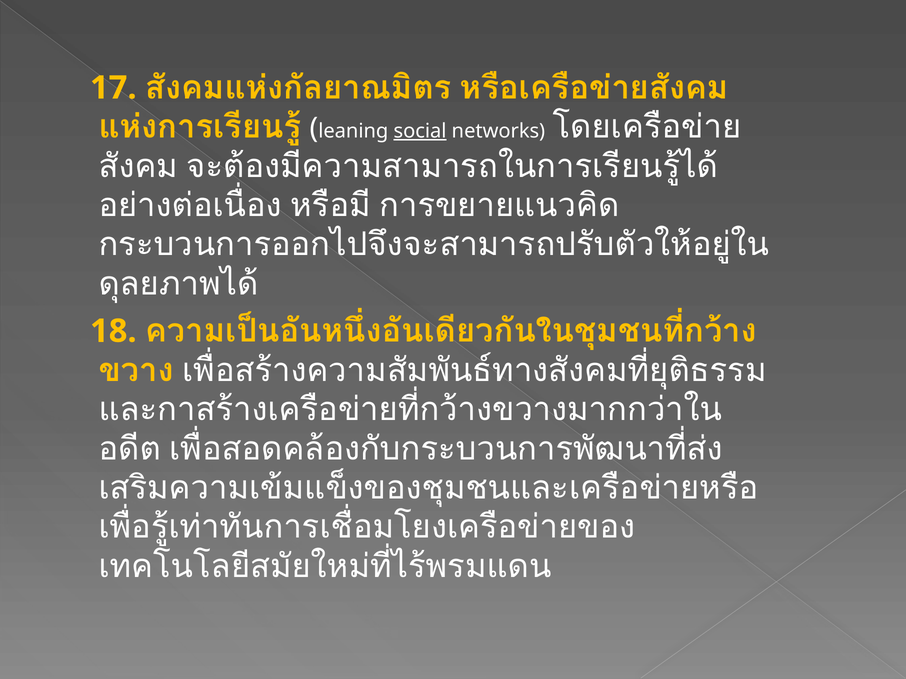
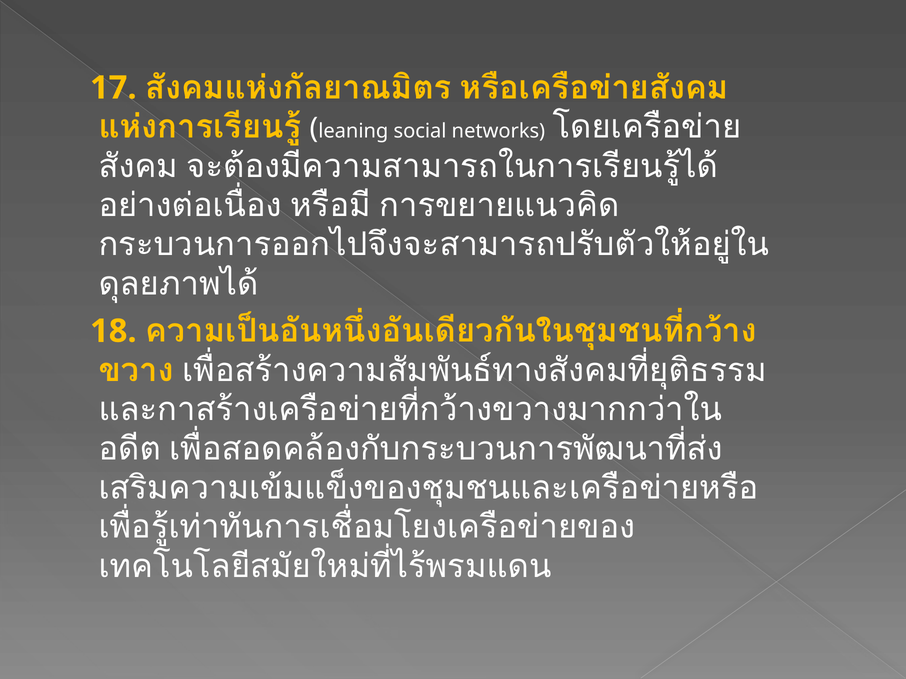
social underline: present -> none (420, 131)
